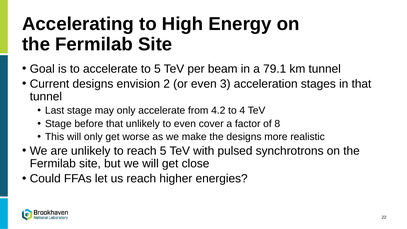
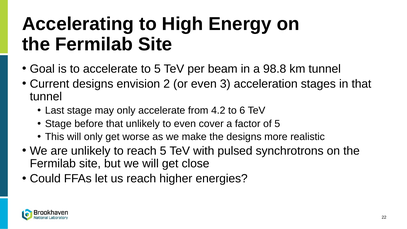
79.1: 79.1 -> 98.8 (275, 69)
4: 4 -> 6 (242, 111)
of 8: 8 -> 5 (277, 124)
